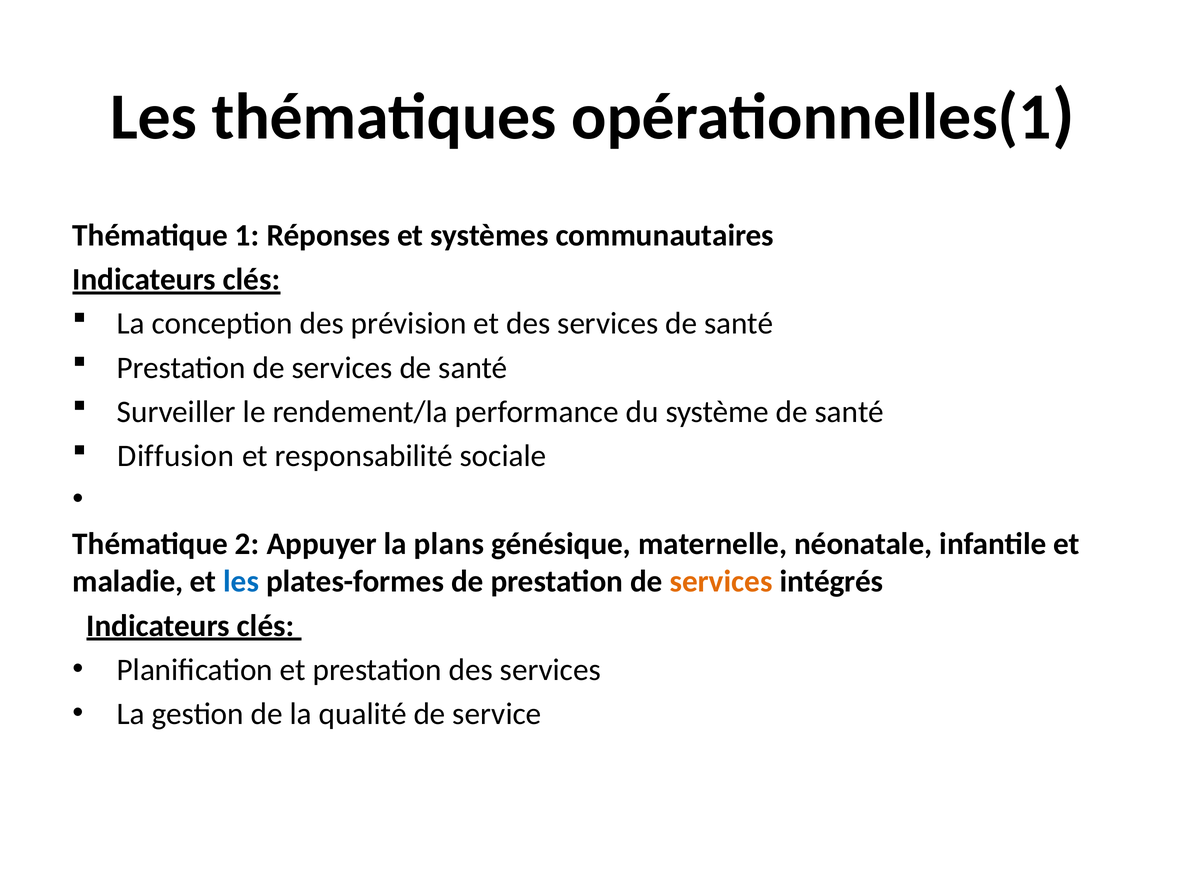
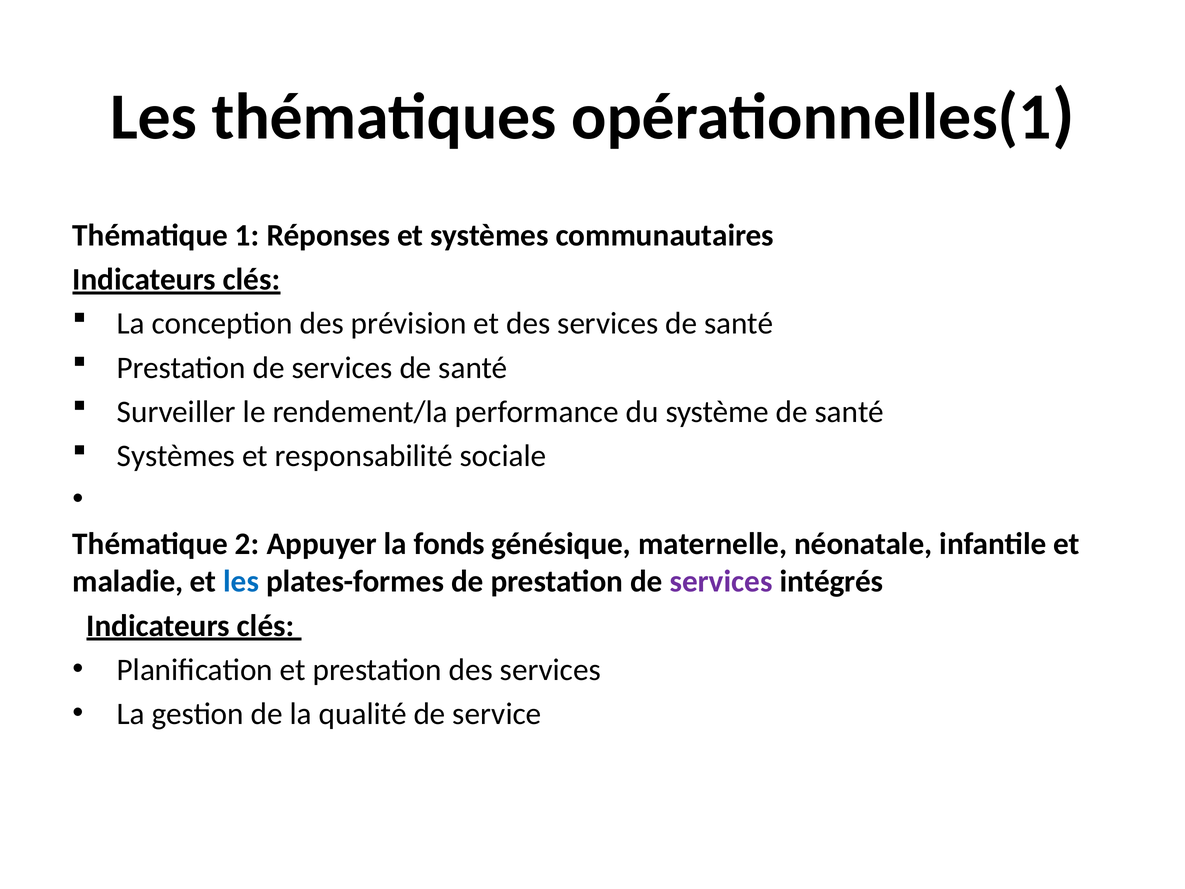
Diffusion: Diffusion -> Systèmes (176, 456)
plans: plans -> fonds (449, 544)
services colour: orange -> purple (721, 581)
